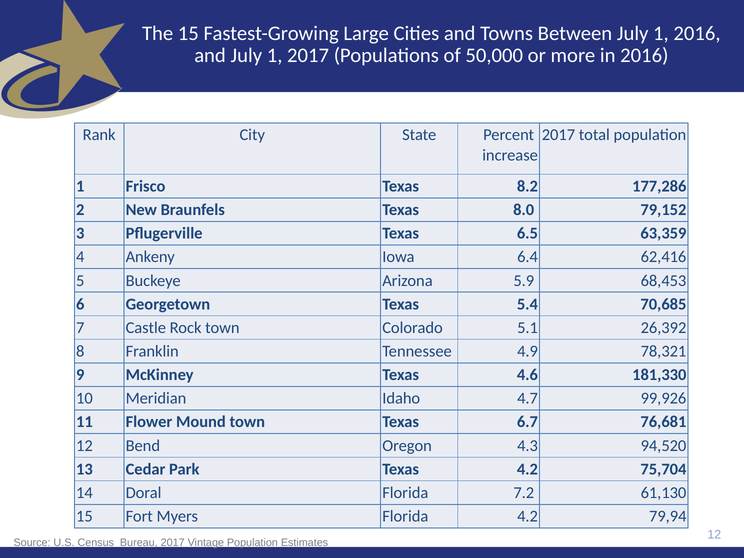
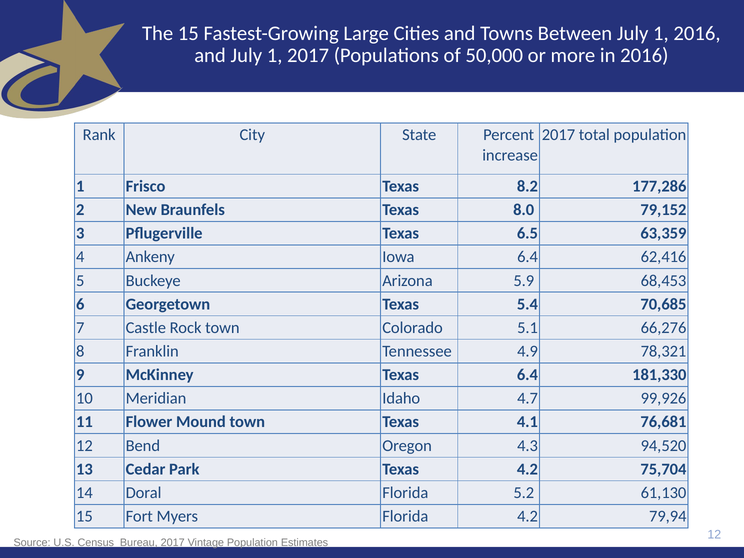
26,392: 26,392 -> 66,276 (664, 328)
Texas 4.6: 4.6 -> 6.4 (527, 375)
6.7: 6.7 -> 4.1 (527, 422)
7.2: 7.2 -> 5.2 (524, 493)
